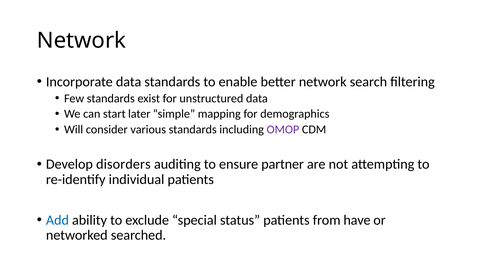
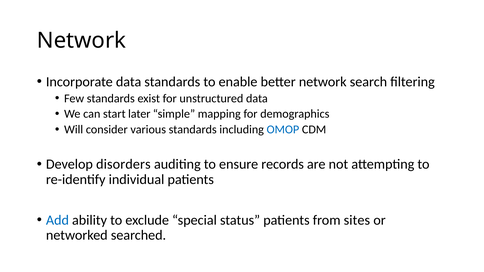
OMOP colour: purple -> blue (283, 130)
partner: partner -> records (283, 164)
have: have -> sites (357, 220)
